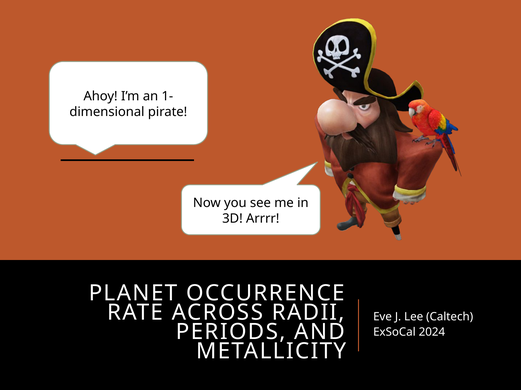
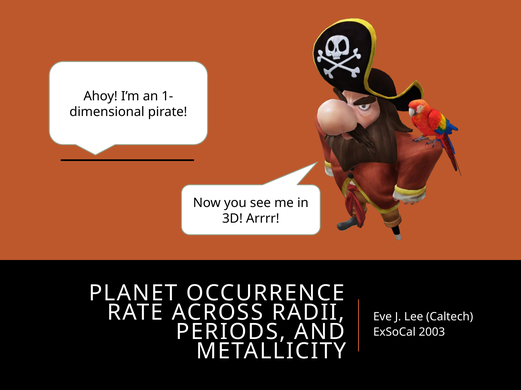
2024: 2024 -> 2003 (432, 333)
